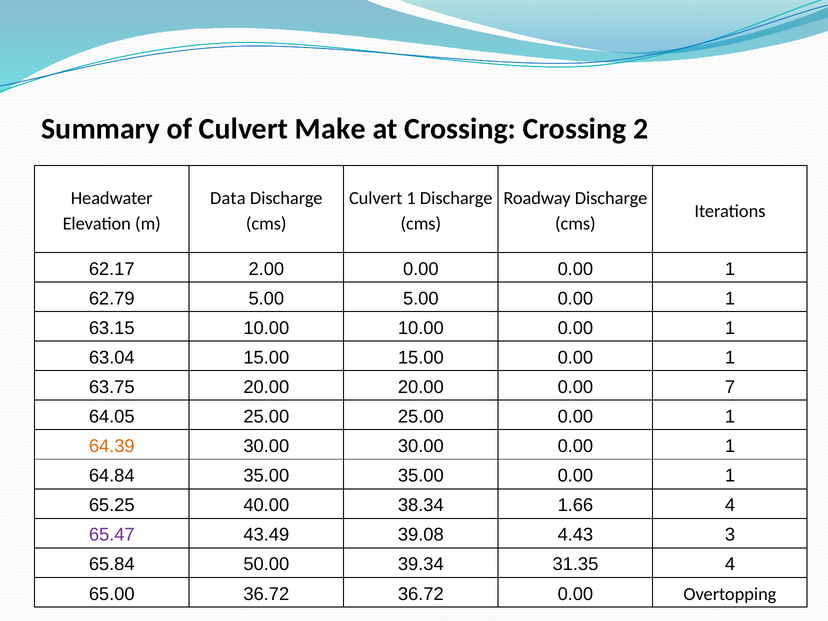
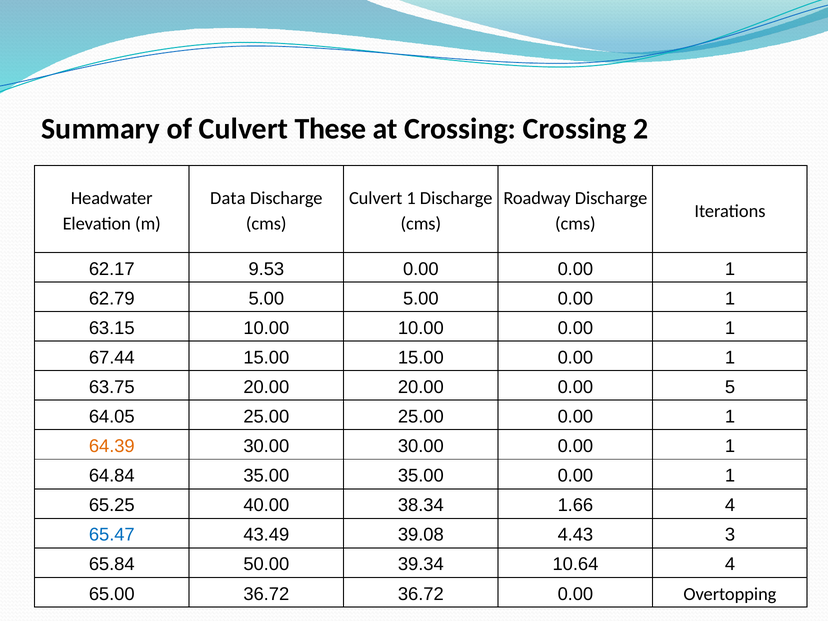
Make: Make -> These (330, 129)
2.00: 2.00 -> 9.53 (266, 269)
63.04: 63.04 -> 67.44 (112, 358)
7: 7 -> 5 (730, 387)
65.47 colour: purple -> blue (112, 535)
31.35: 31.35 -> 10.64 (575, 564)
